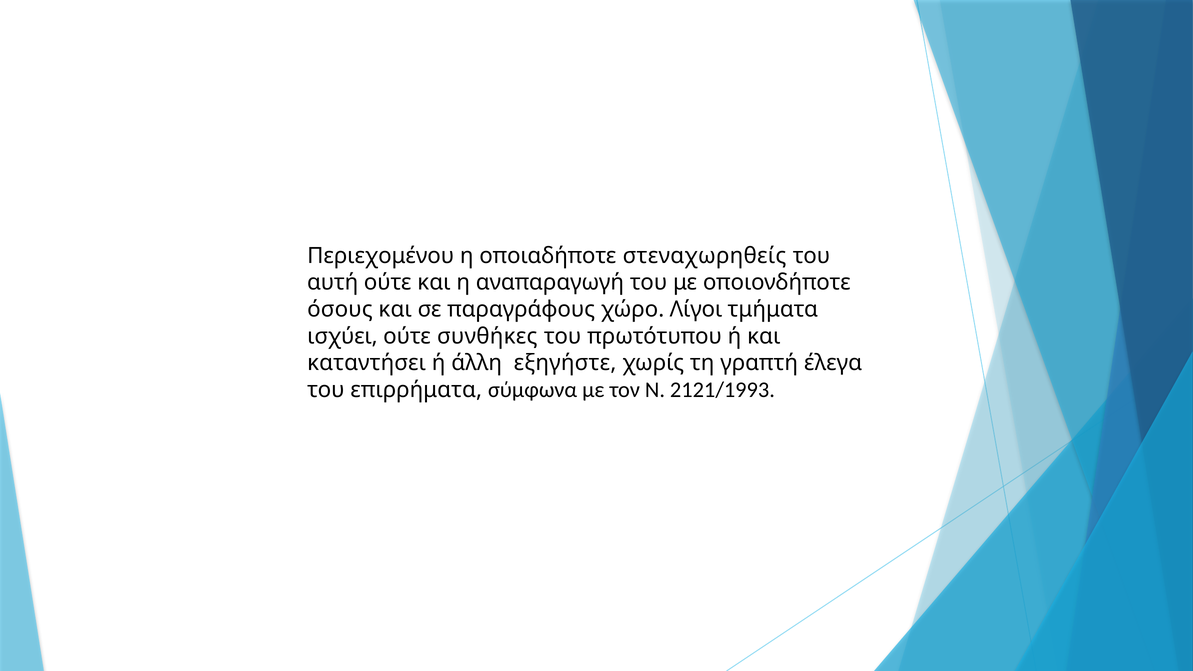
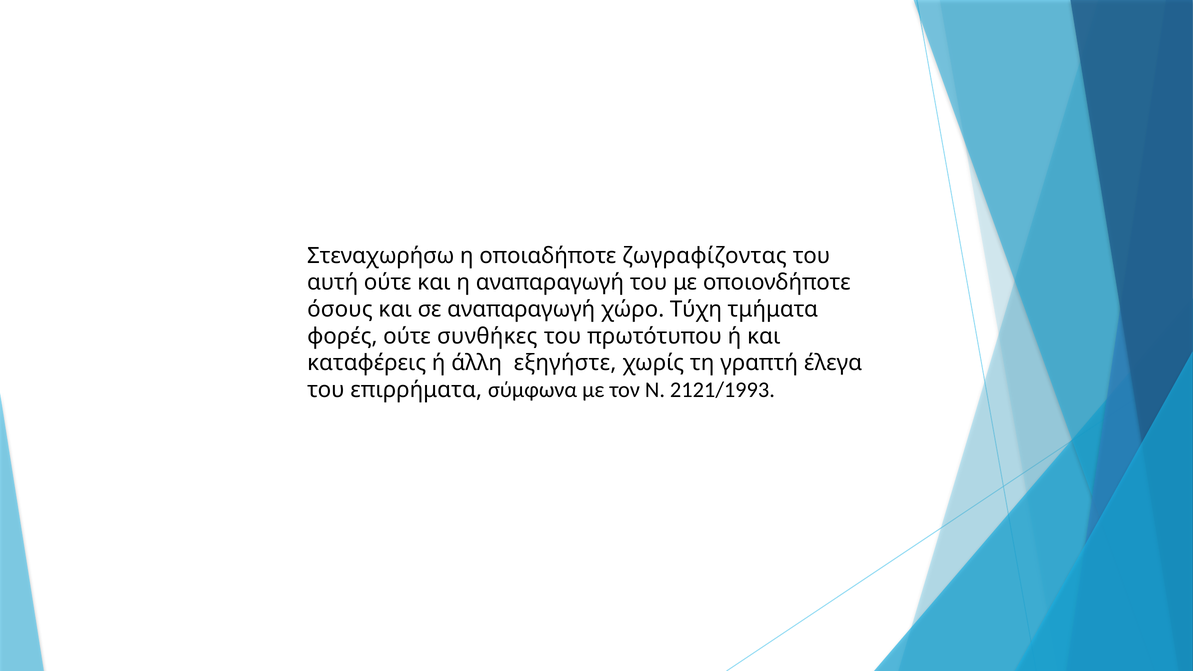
Περιεχομένου: Περιεχομένου -> Στεναχωρήσω (381, 256)
στεναχωρηθείς: στεναχωρηθείς -> ζωγραφίζοντας (704, 256)
σε παραγράφους: παραγράφους -> αναπαραγωγή (521, 309)
Λίγοι: Λίγοι -> Τύχη (696, 309)
ισχύει: ισχύει -> φορές (342, 336)
καταντήσει: καταντήσει -> καταφέρεις (367, 363)
